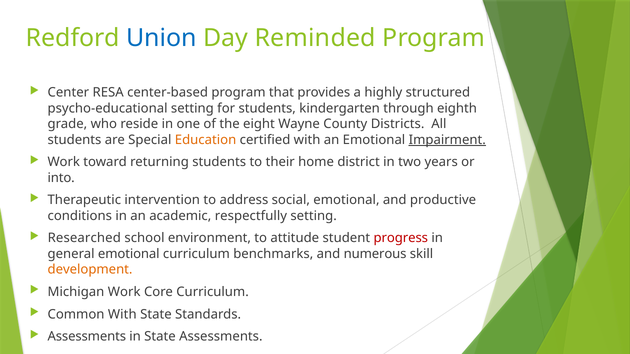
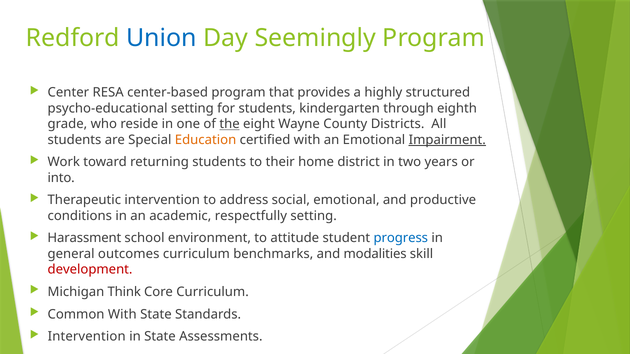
Reminded: Reminded -> Seemingly (315, 38)
the underline: none -> present (230, 124)
Researched: Researched -> Harassment (84, 238)
progress colour: red -> blue (401, 238)
general emotional: emotional -> outcomes (129, 254)
numerous: numerous -> modalities (375, 254)
development colour: orange -> red (90, 270)
Michigan Work: Work -> Think (124, 292)
Assessments: Assessments -> Intervention (87, 337)
